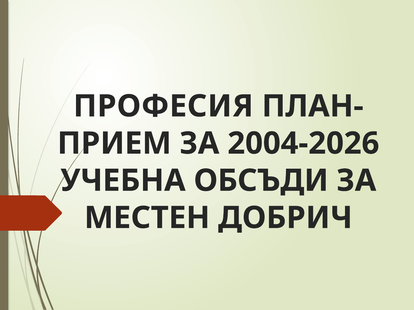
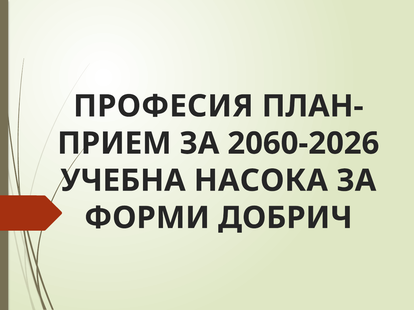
2004-2026: 2004-2026 -> 2060-2026 (303, 144)
ОБСЪДИ: ОБСЪДИ -> НАСОКА (261, 181)
МЕСТЕН: МЕСТЕН -> ФОРМИ (147, 218)
